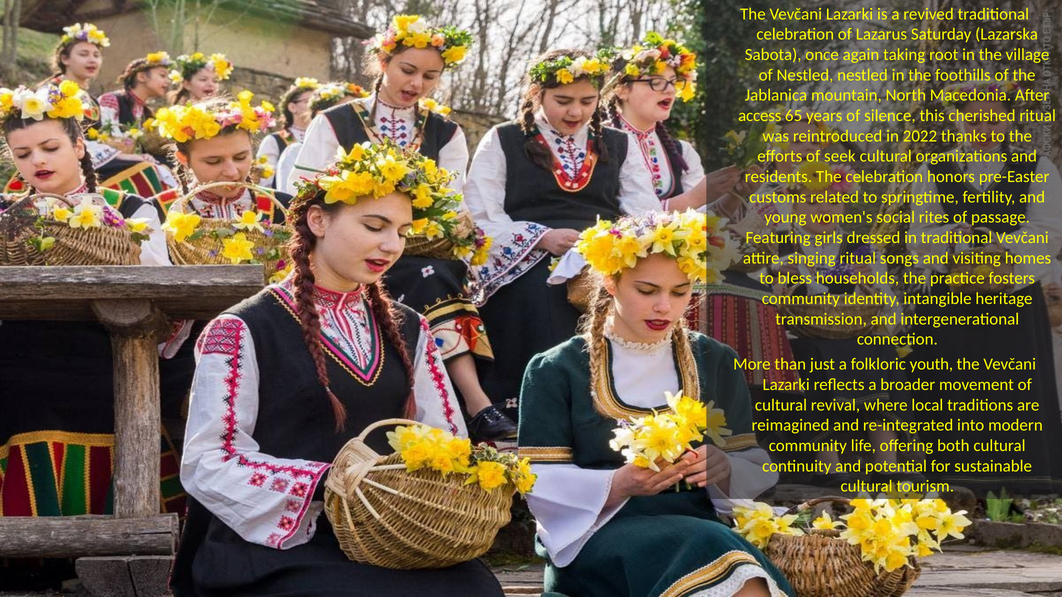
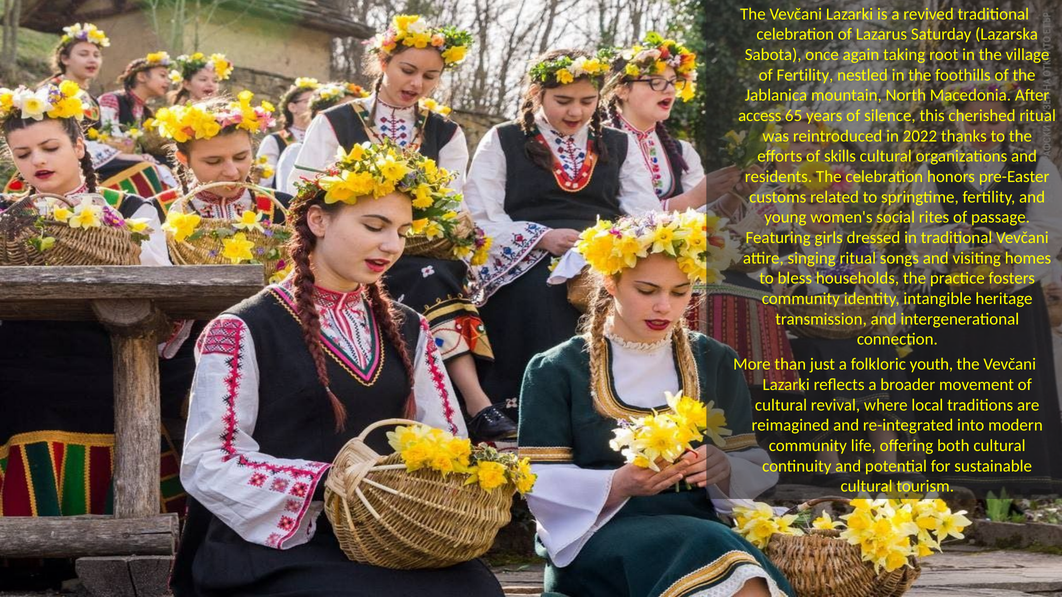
of Nestled: Nestled -> Fertility (805, 75)
seek: seek -> skills (840, 156)
